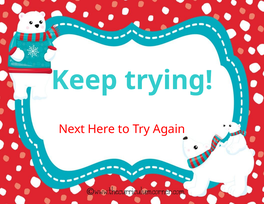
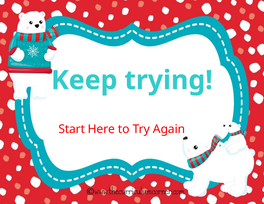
Next: Next -> Start (72, 129)
